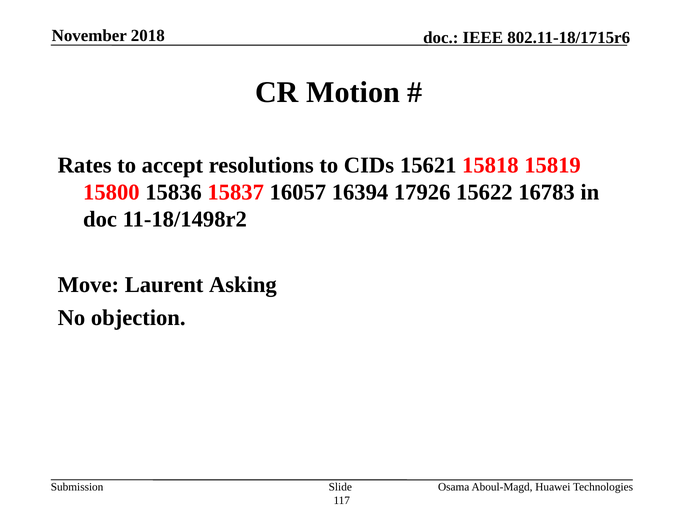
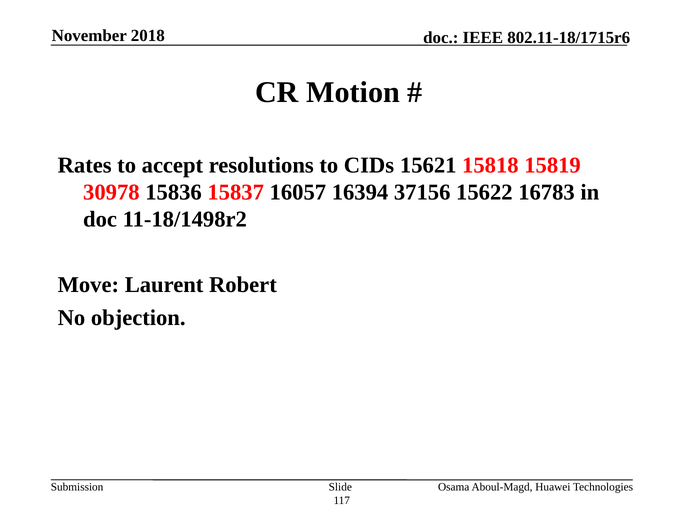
15800: 15800 -> 30978 (111, 193)
17926: 17926 -> 37156 (422, 193)
Asking: Asking -> Robert (243, 285)
